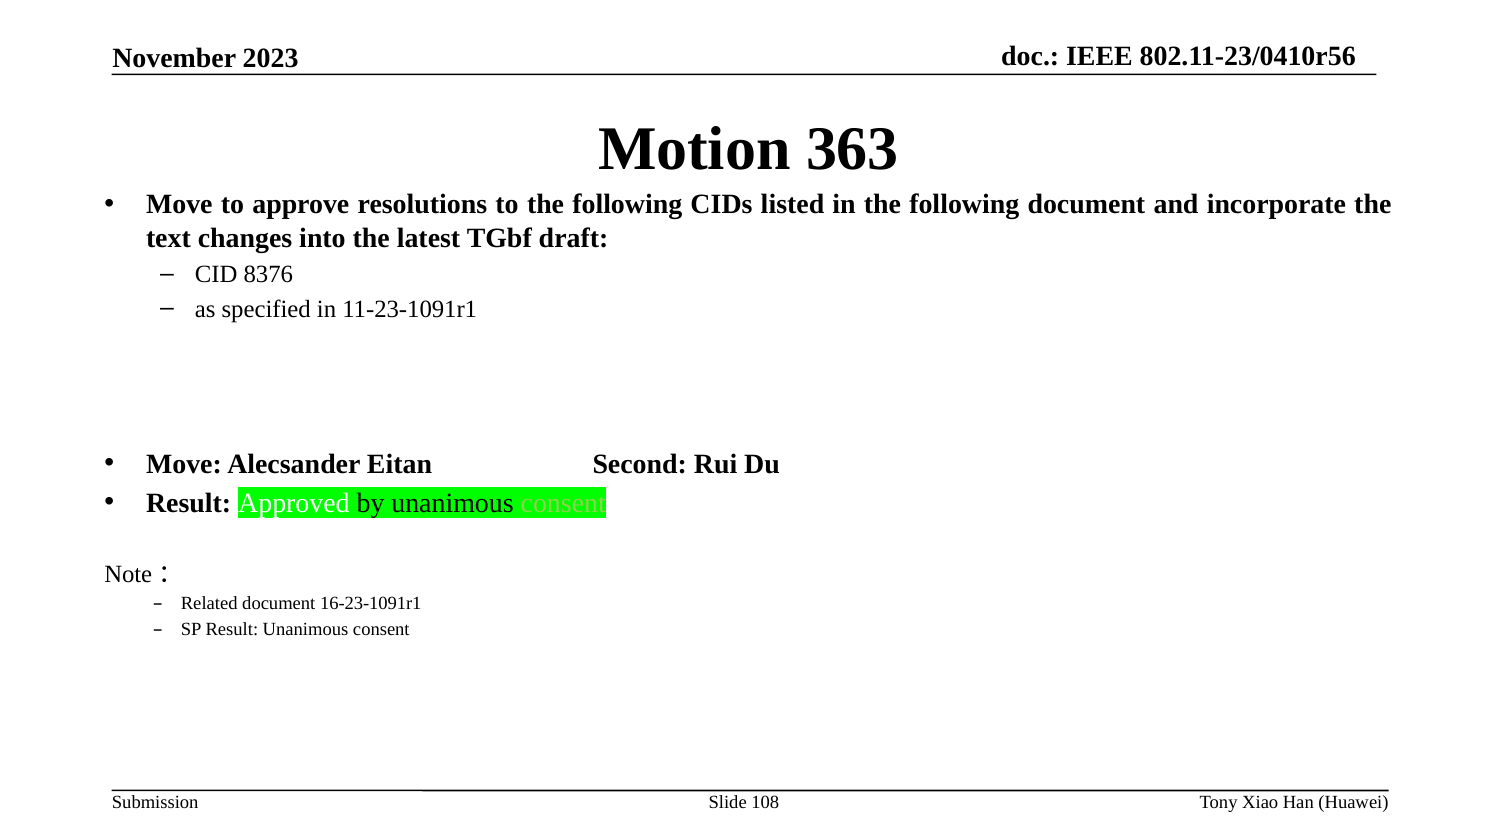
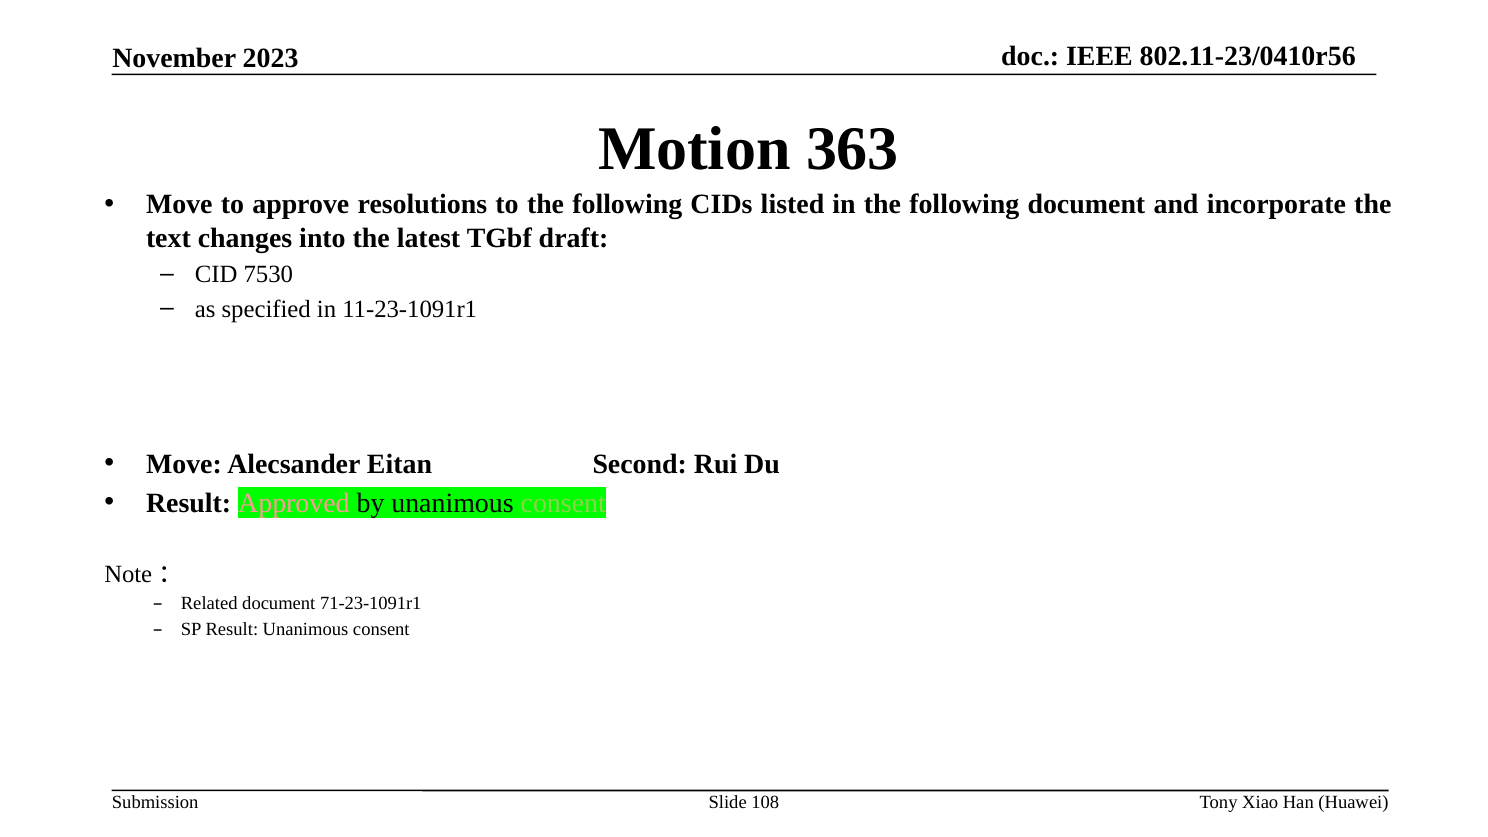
8376: 8376 -> 7530 (268, 275)
Approved colour: white -> pink (294, 503)
16-23-1091r1: 16-23-1091r1 -> 71-23-1091r1 (371, 603)
